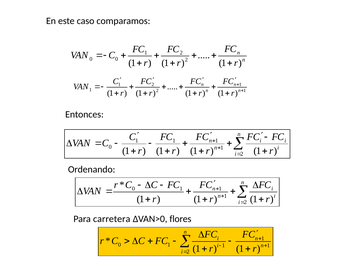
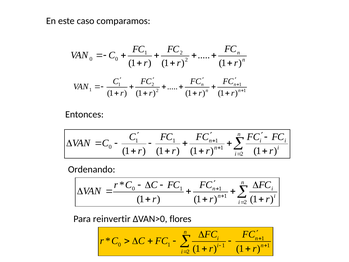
carretera: carretera -> reinvertir (112, 219)
